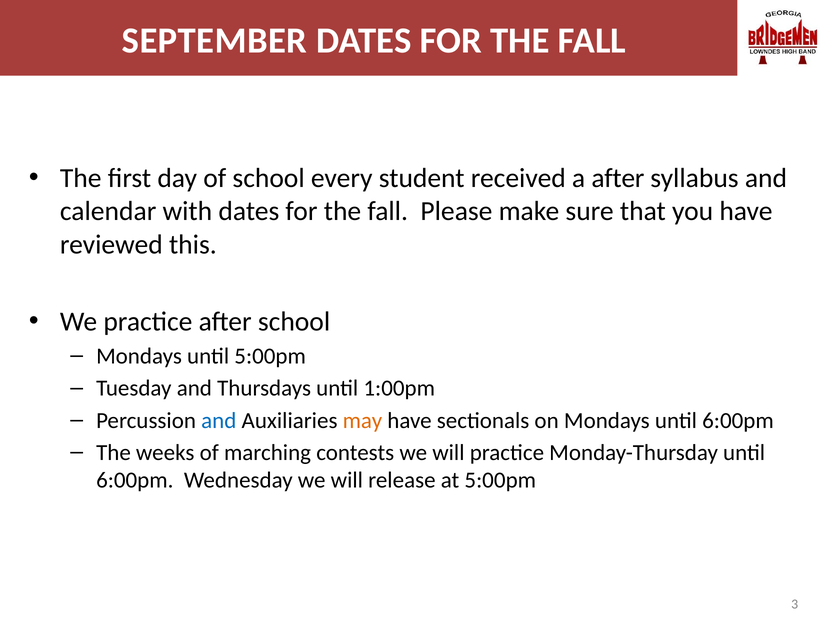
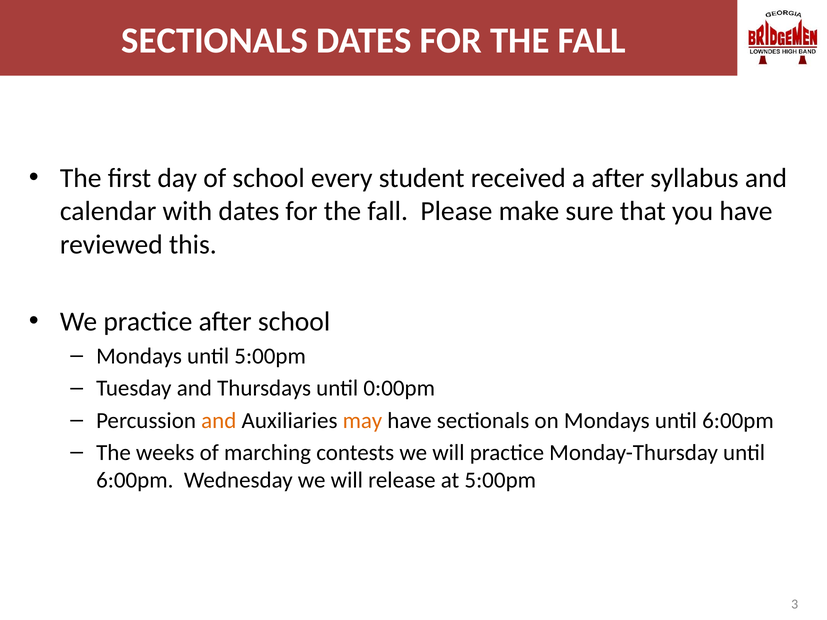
SEPTEMBER: SEPTEMBER -> SECTIONALS (215, 40)
1:00pm: 1:00pm -> 0:00pm (399, 388)
and colour: blue -> orange (219, 421)
